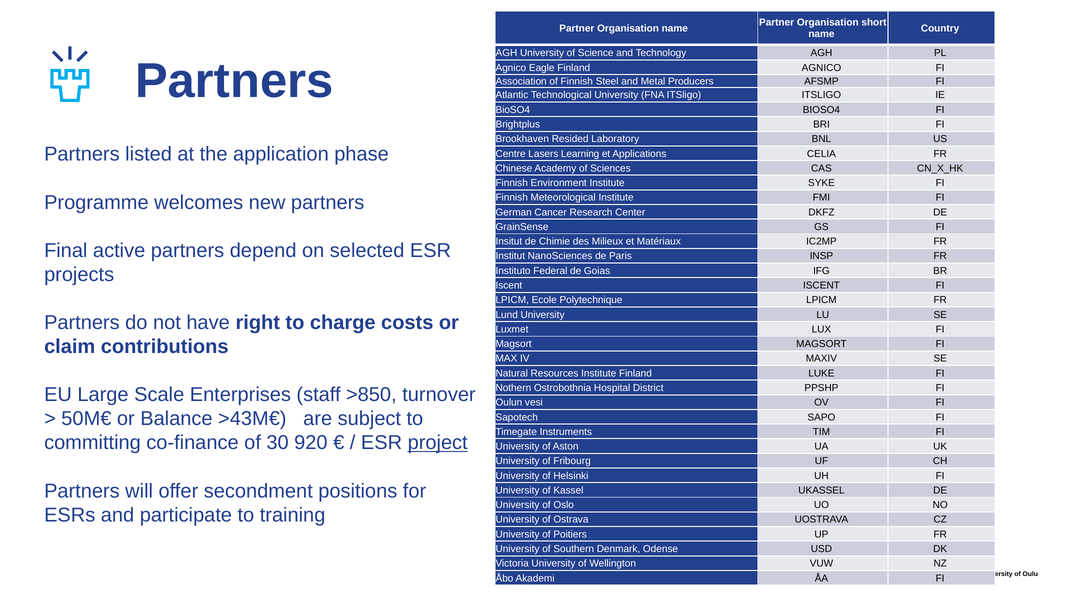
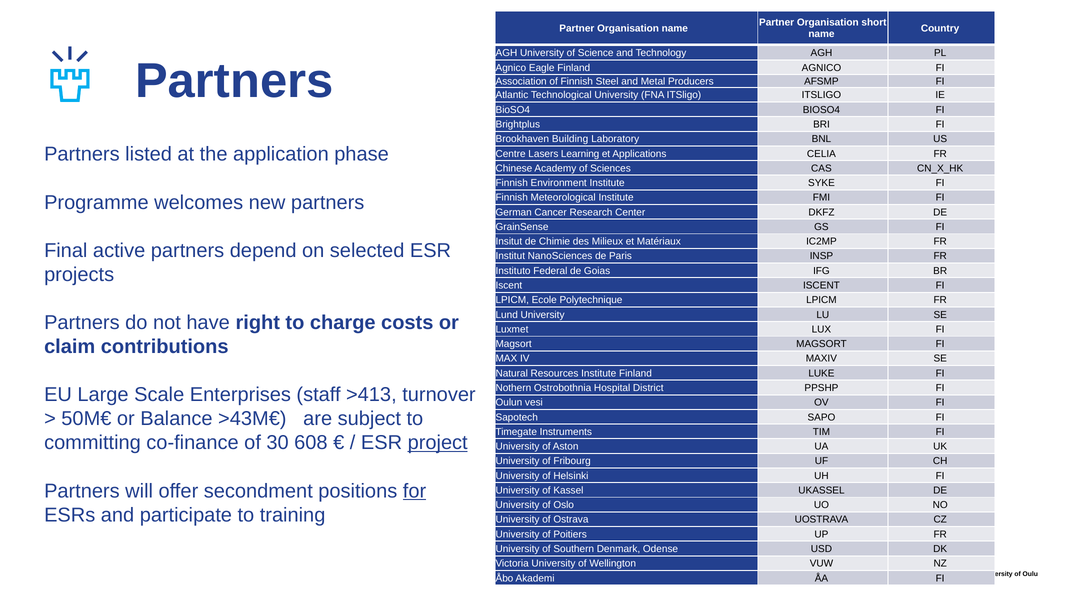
Resided: Resided -> Building (570, 139)
>850: >850 -> >413 (371, 395)
920: 920 -> 608 (311, 443)
for underline: none -> present (415, 491)
